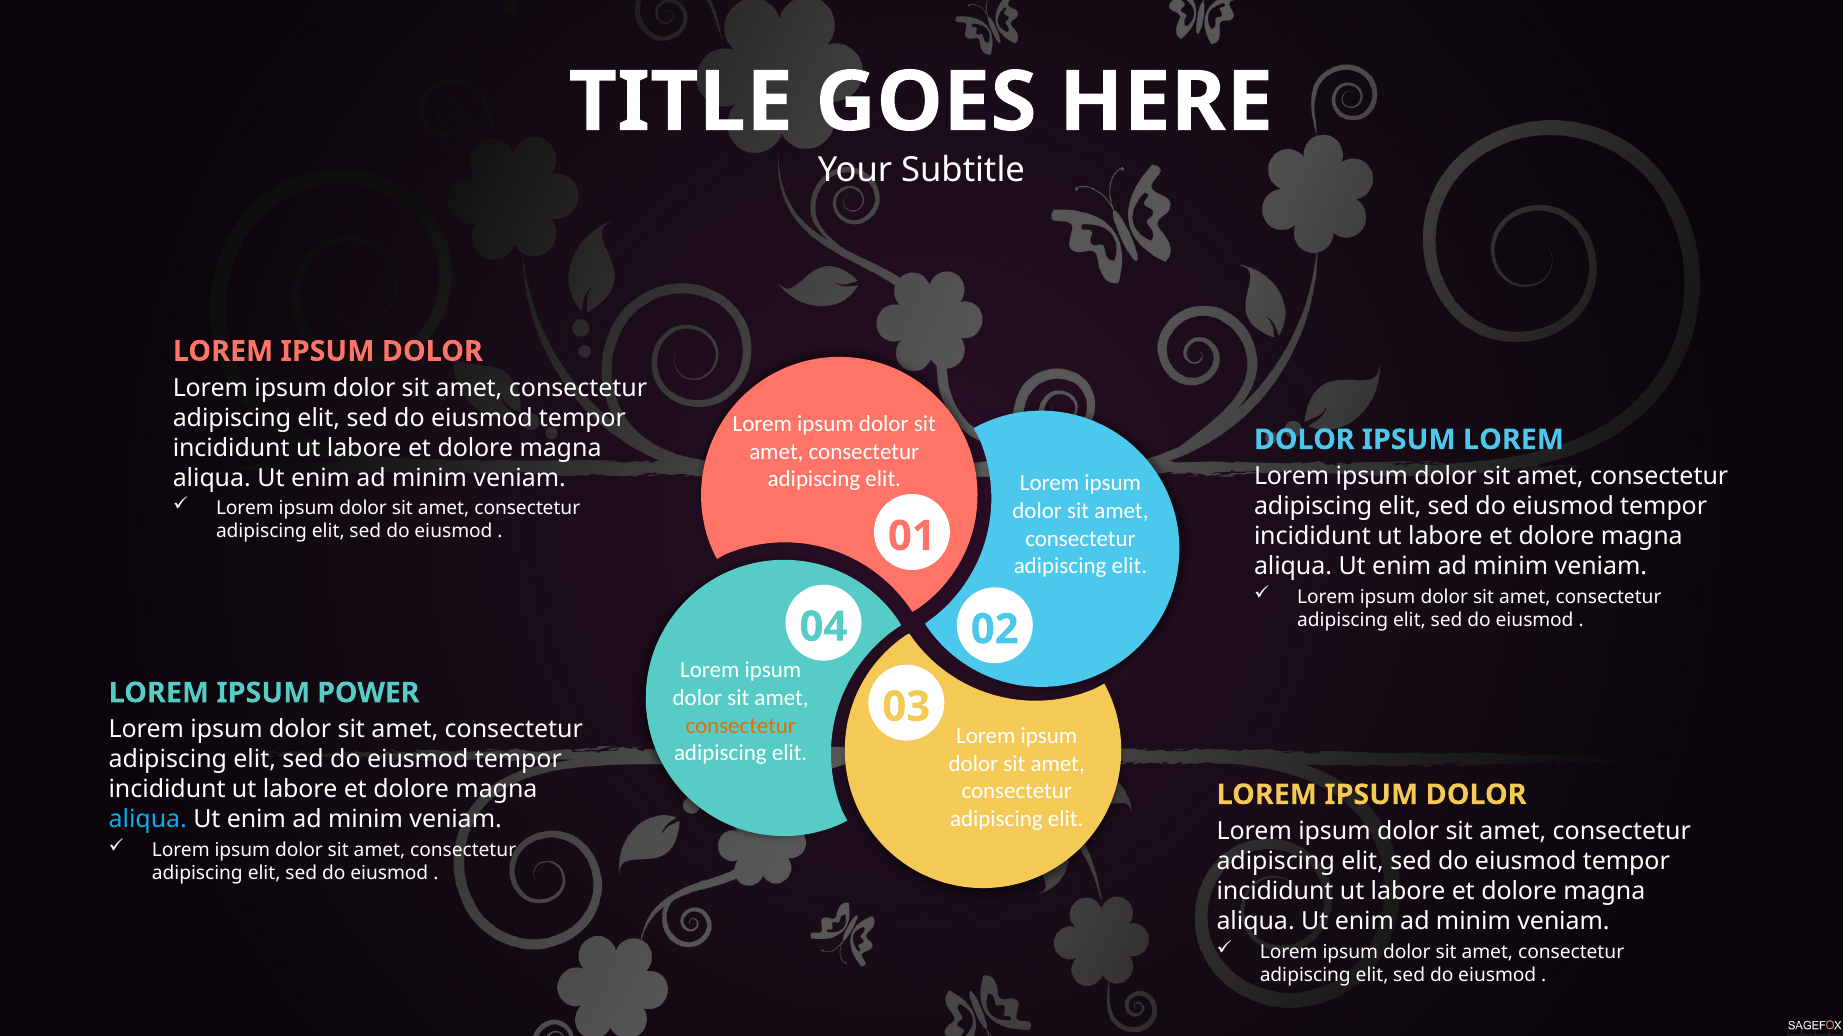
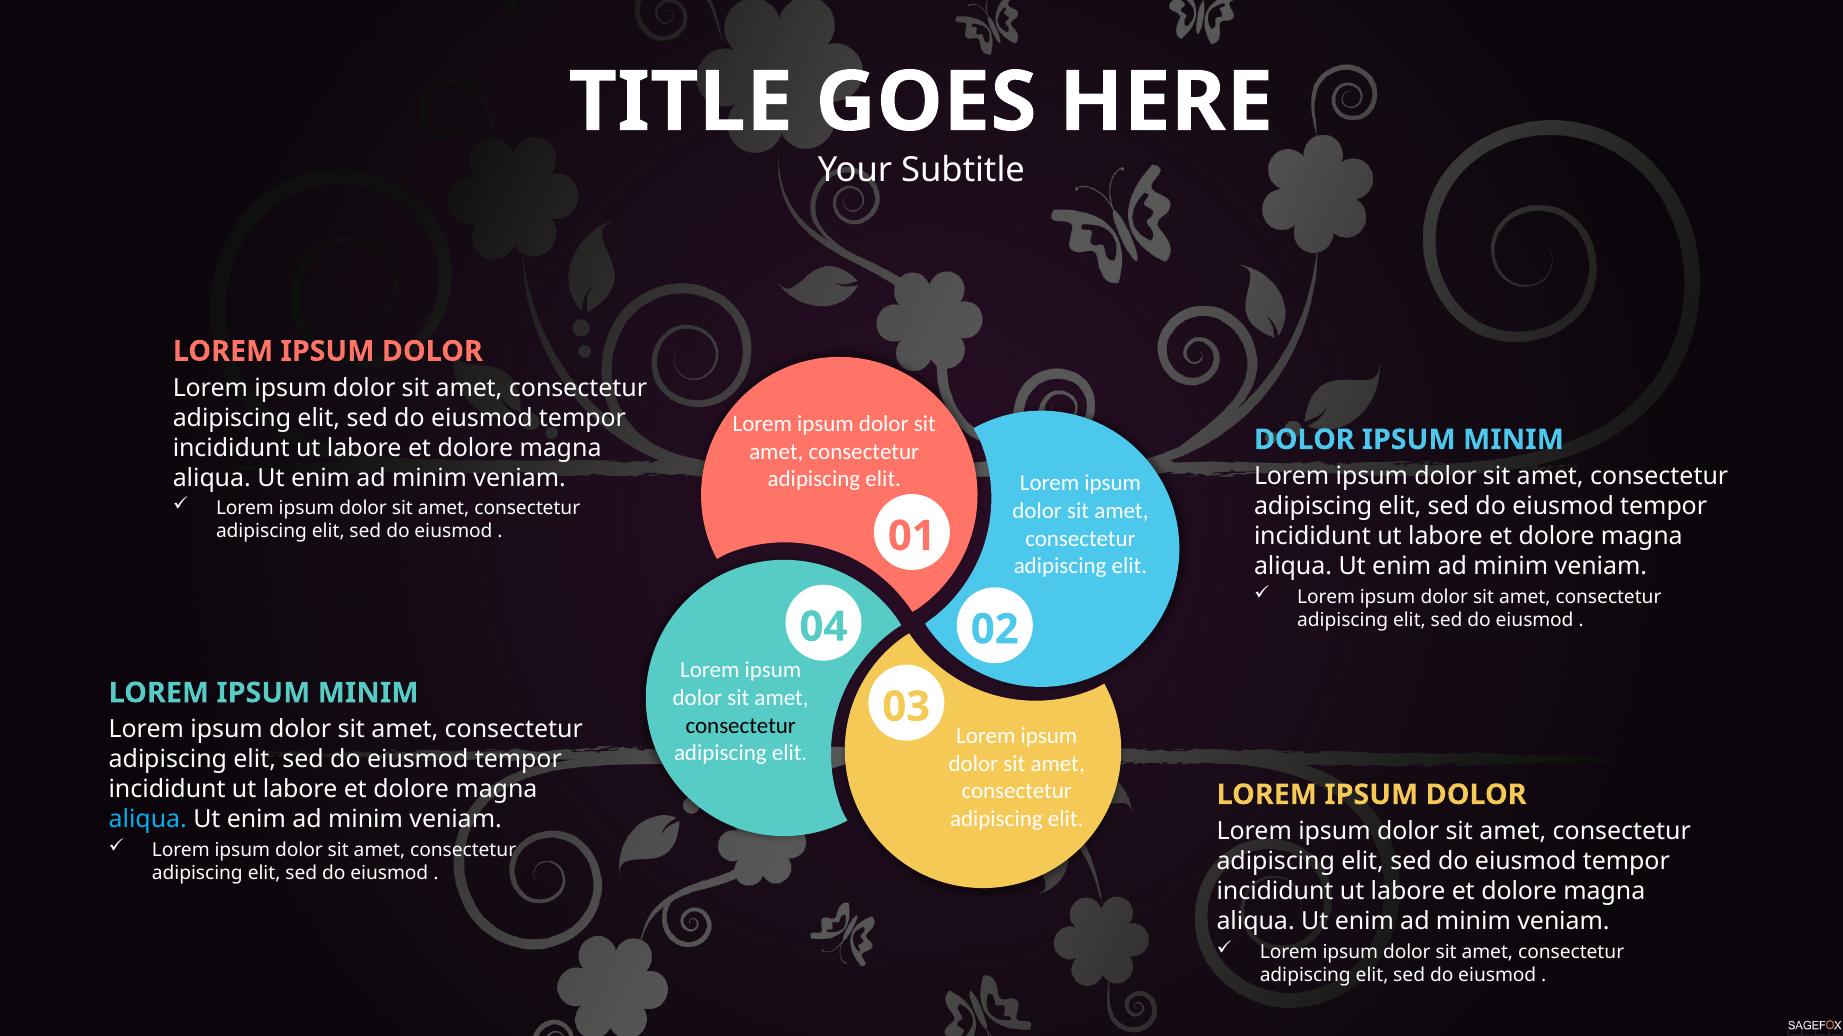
LOREM: LOREM -> MINIM (1513, 440)
LOREM IPSUM POWER: POWER -> MINIM (368, 693)
consectetur colour: orange -> black (741, 726)
